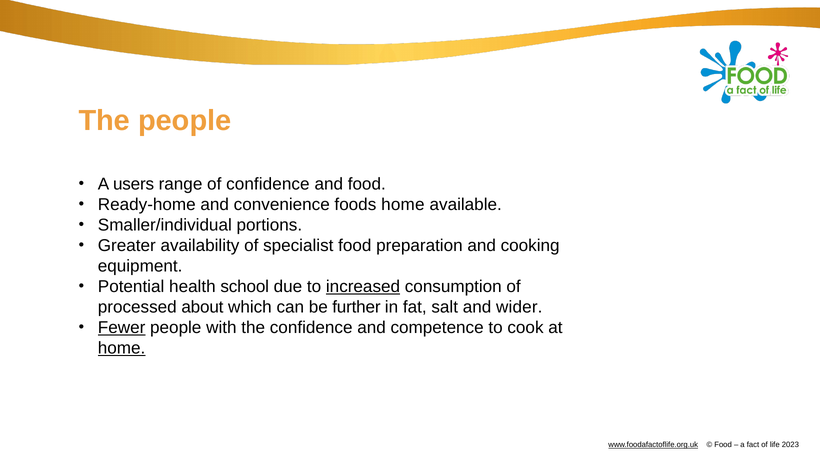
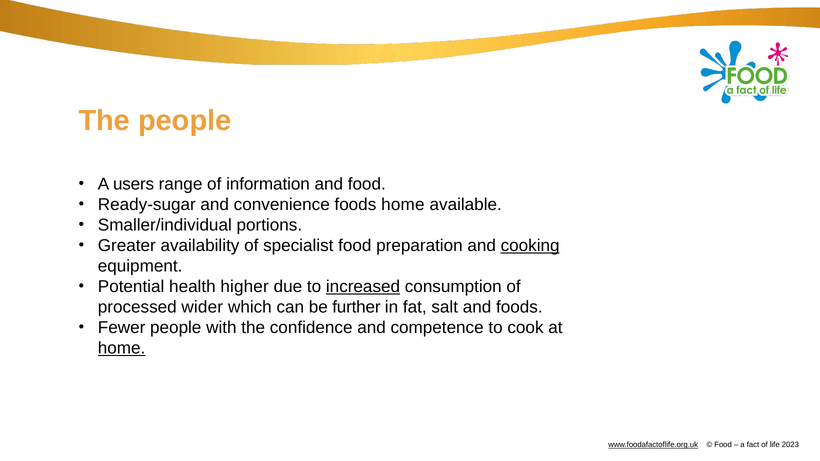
of confidence: confidence -> information (268, 184)
Ready-home: Ready-home -> Ready-sugar (147, 205)
cooking underline: none -> present (530, 246)
school: school -> higher (245, 287)
about: about -> wider (202, 307)
and wider: wider -> foods (519, 307)
Fewer underline: present -> none (122, 328)
